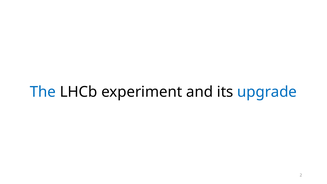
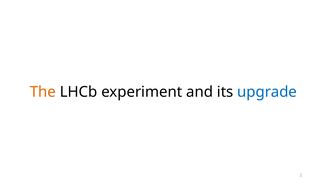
The colour: blue -> orange (43, 92)
